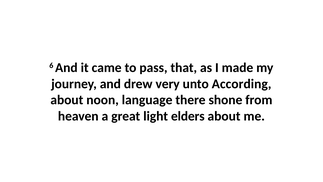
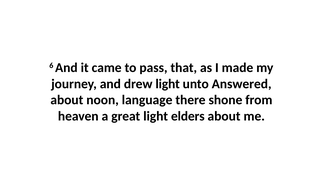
drew very: very -> light (168, 84)
According: According -> Answered (242, 84)
